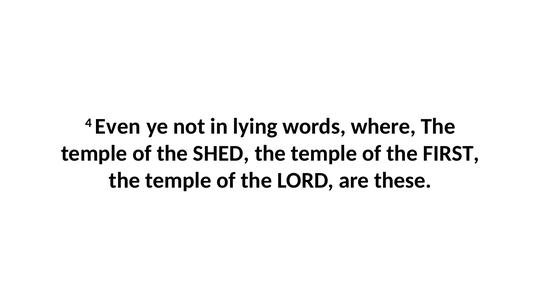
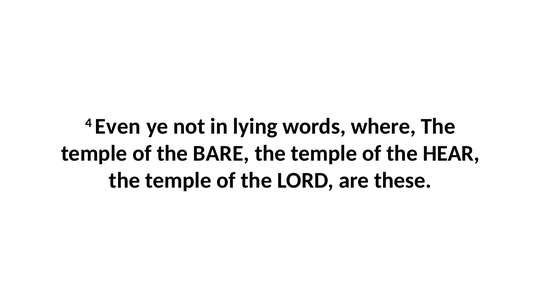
SHED: SHED -> BARE (221, 154)
FIRST: FIRST -> HEAR (451, 154)
